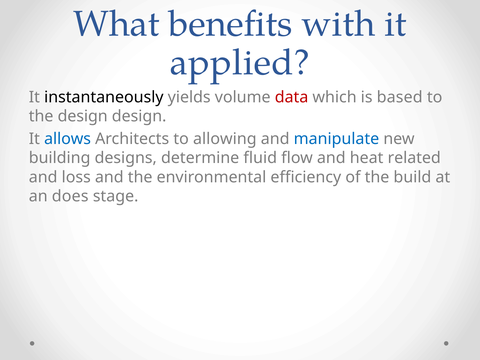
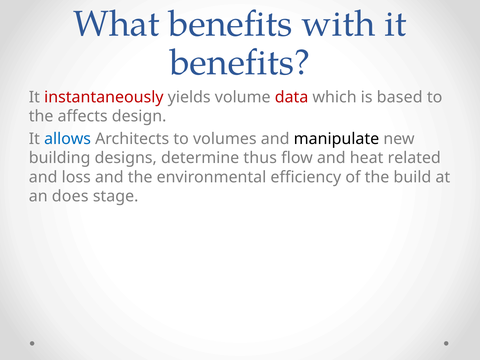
applied: applied -> benefits (240, 63)
instantaneously colour: black -> red (104, 97)
the design: design -> affects (83, 116)
allowing: allowing -> volumes (225, 139)
manipulate colour: blue -> black (336, 139)
fluid: fluid -> thus (260, 158)
